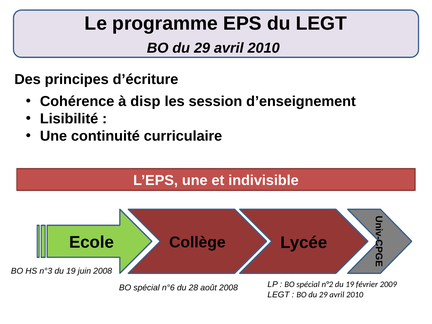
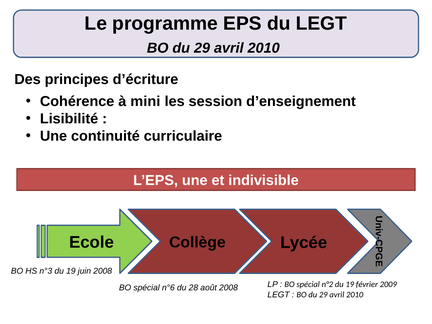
disp: disp -> mini (145, 102)
